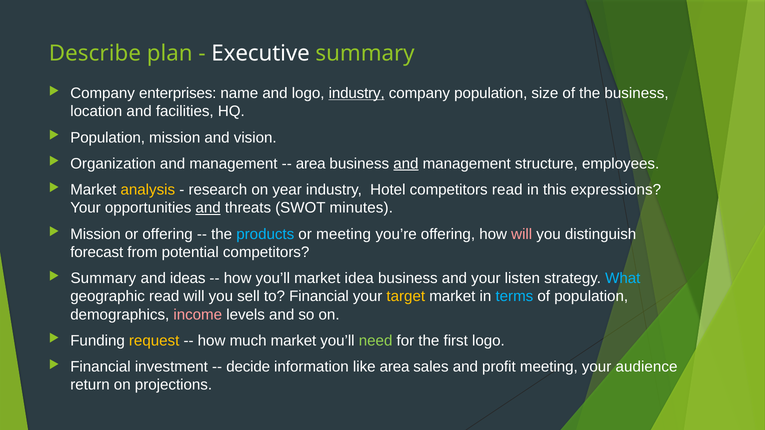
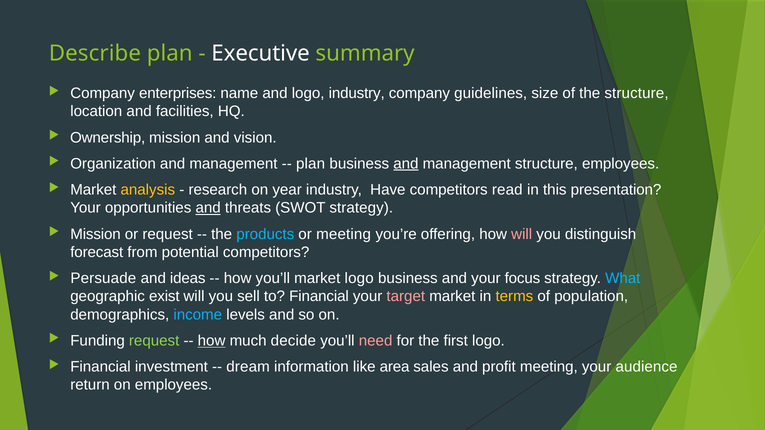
industry underline: present -> none (357, 93)
company population: population -> guidelines (491, 93)
the business: business -> structure (636, 93)
Population: Population -> Ownership (108, 138)
area: area -> plan (311, 164)
Hotel: Hotel -> Have (388, 190)
expressions: expressions -> presentation (616, 190)
SWOT minutes: minutes -> strategy (361, 208)
or offering: offering -> request (168, 234)
Summary: Summary -> Persuade (103, 278)
market idea: idea -> logo (359, 278)
listen: listen -> focus (522, 278)
geographic read: read -> exist (164, 297)
target colour: yellow -> pink (406, 297)
terms colour: light blue -> yellow (514, 297)
income colour: pink -> light blue (198, 315)
request colour: yellow -> light green (154, 341)
how underline: none -> present (212, 341)
much market: market -> decide (293, 341)
need colour: light green -> pink (376, 341)
decide: decide -> dream (248, 367)
on projections: projections -> employees (173, 385)
